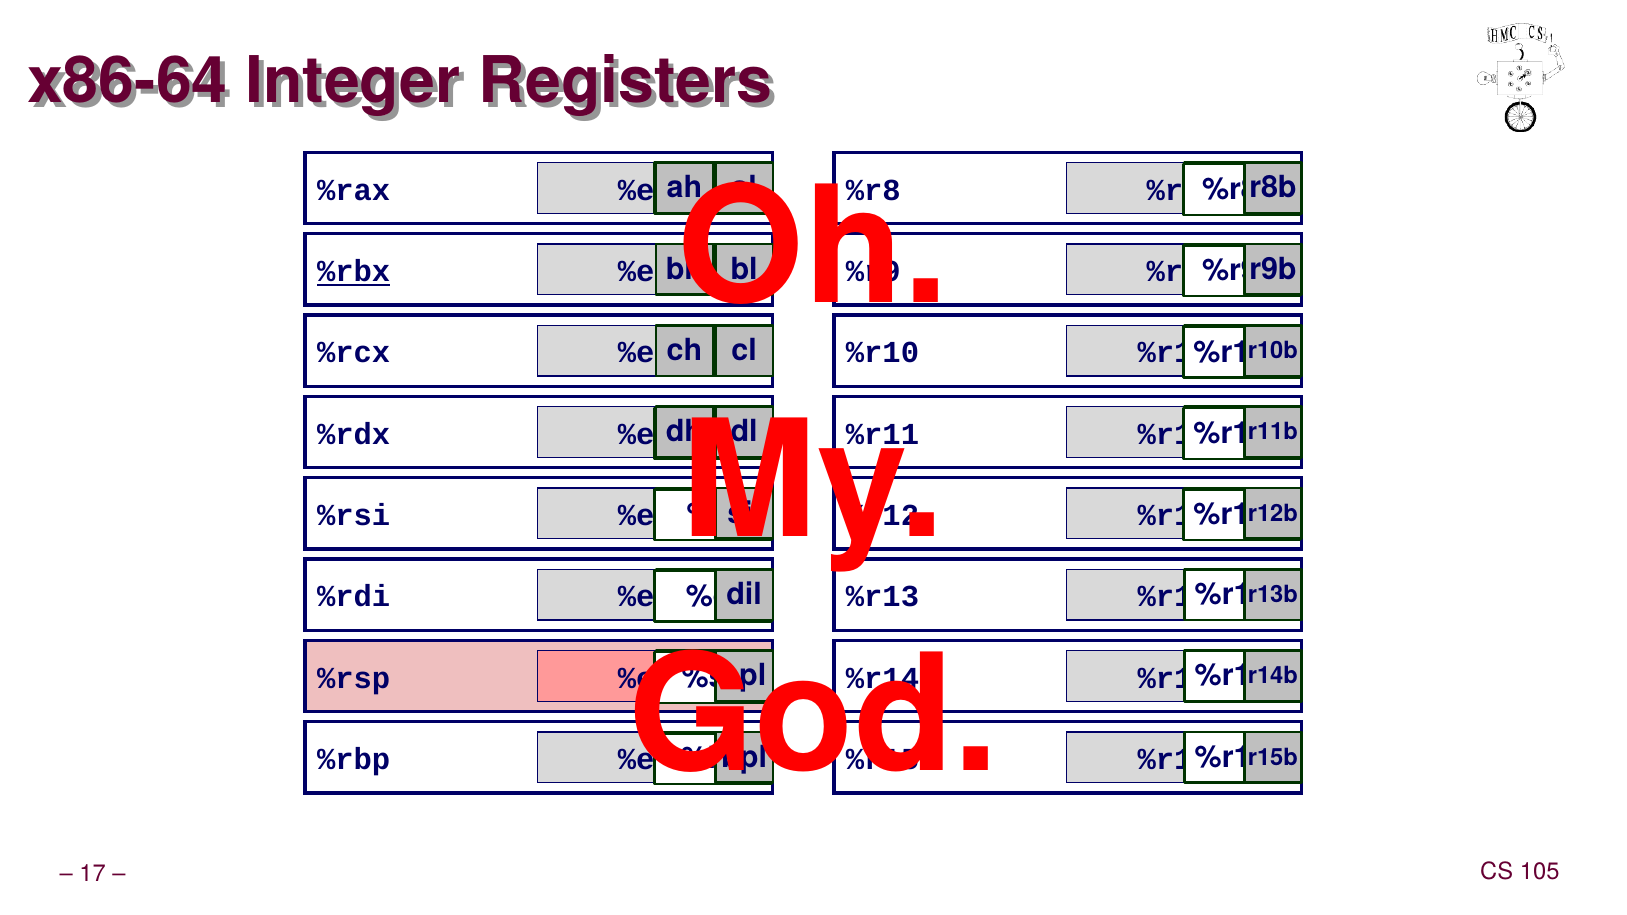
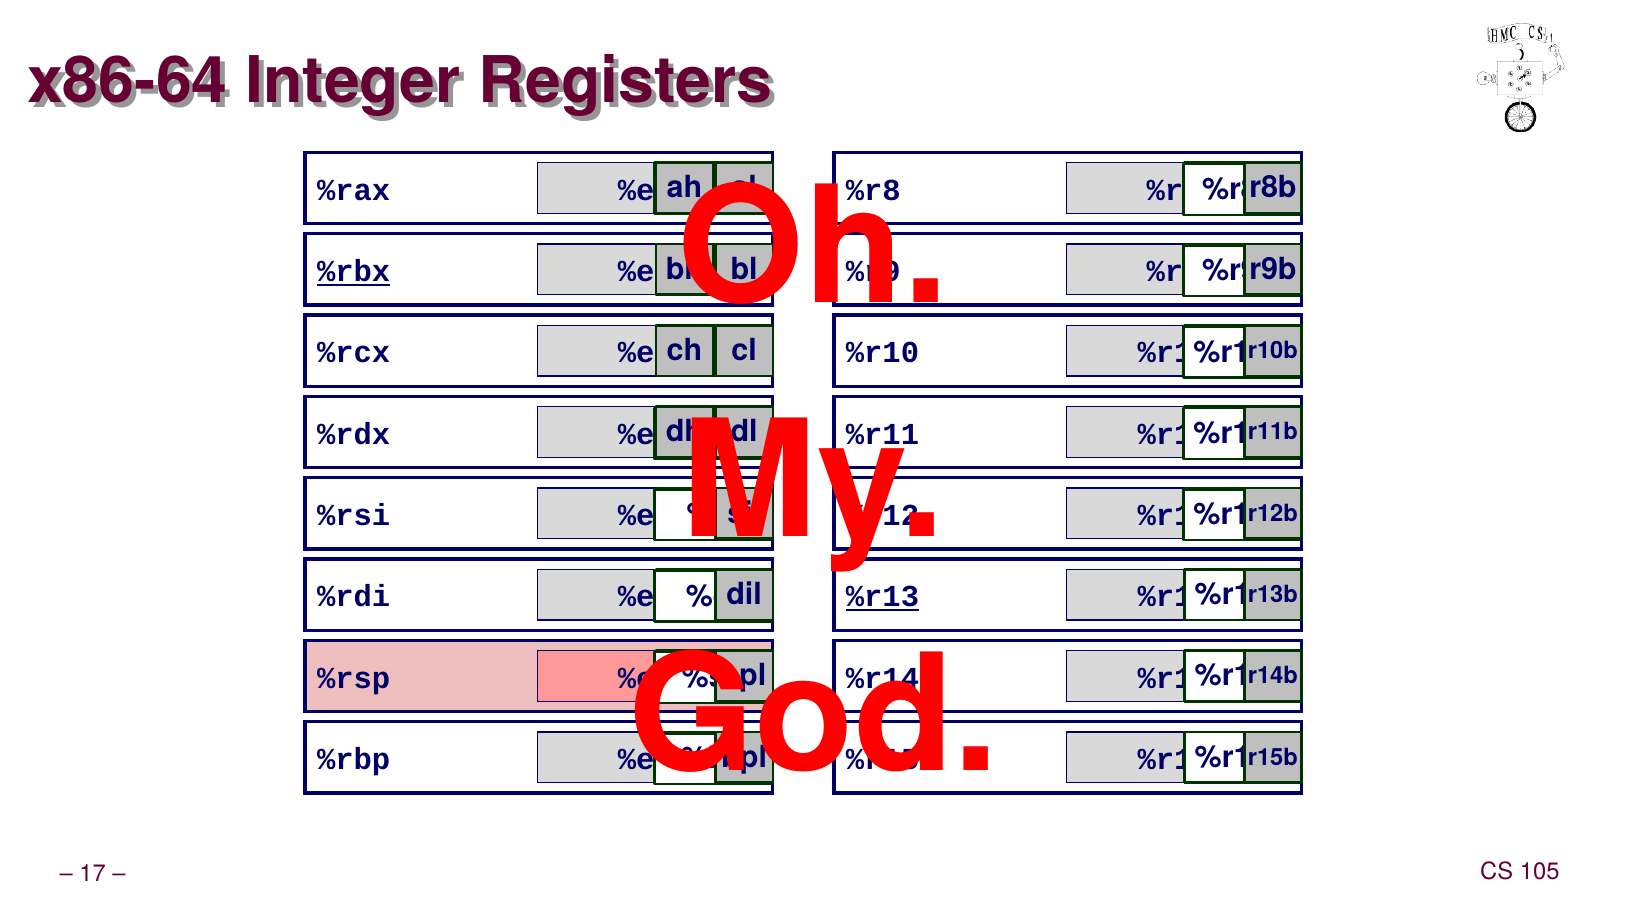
%r13 underline: none -> present (882, 597)
